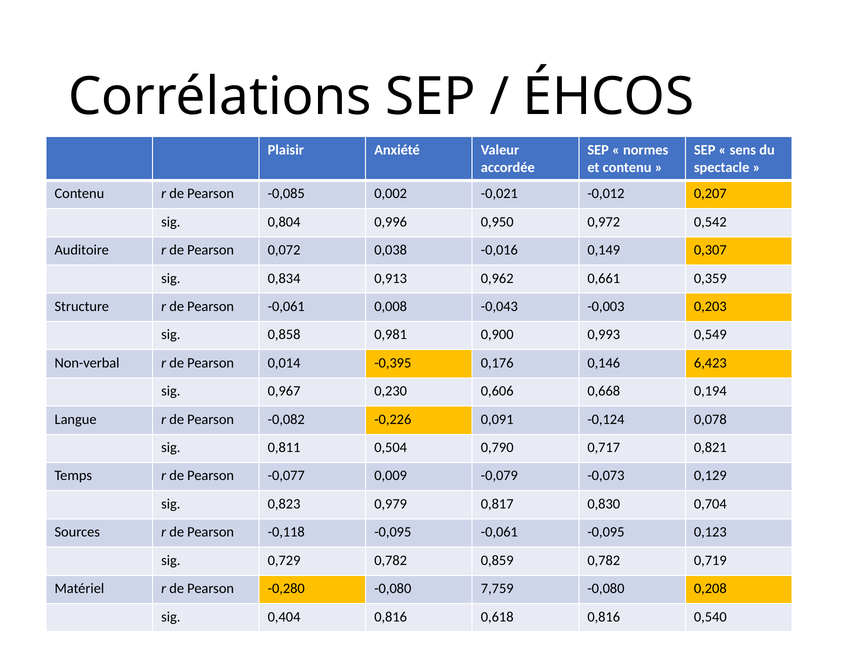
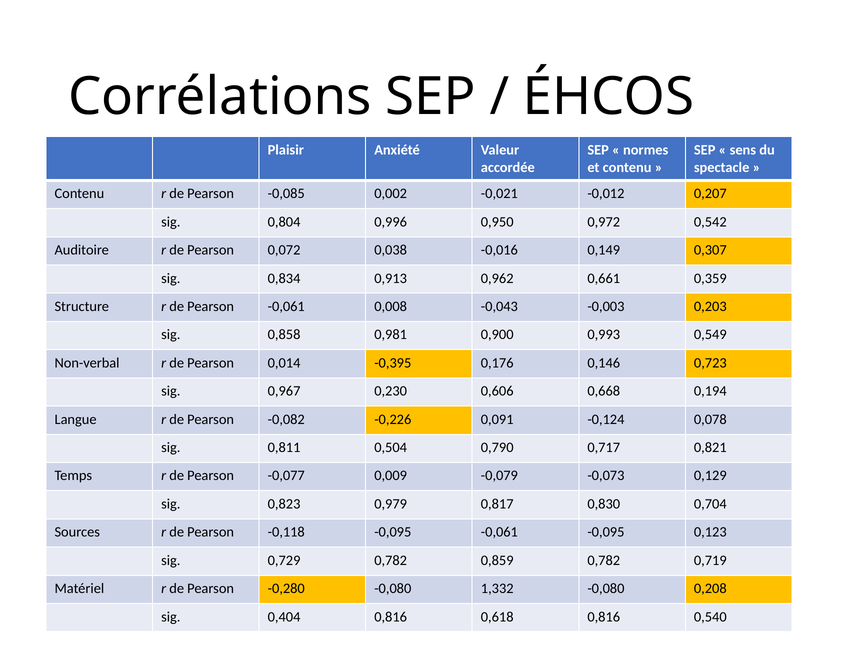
6,423: 6,423 -> 0,723 (710, 363)
7,759: 7,759 -> 1,332 (497, 588)
